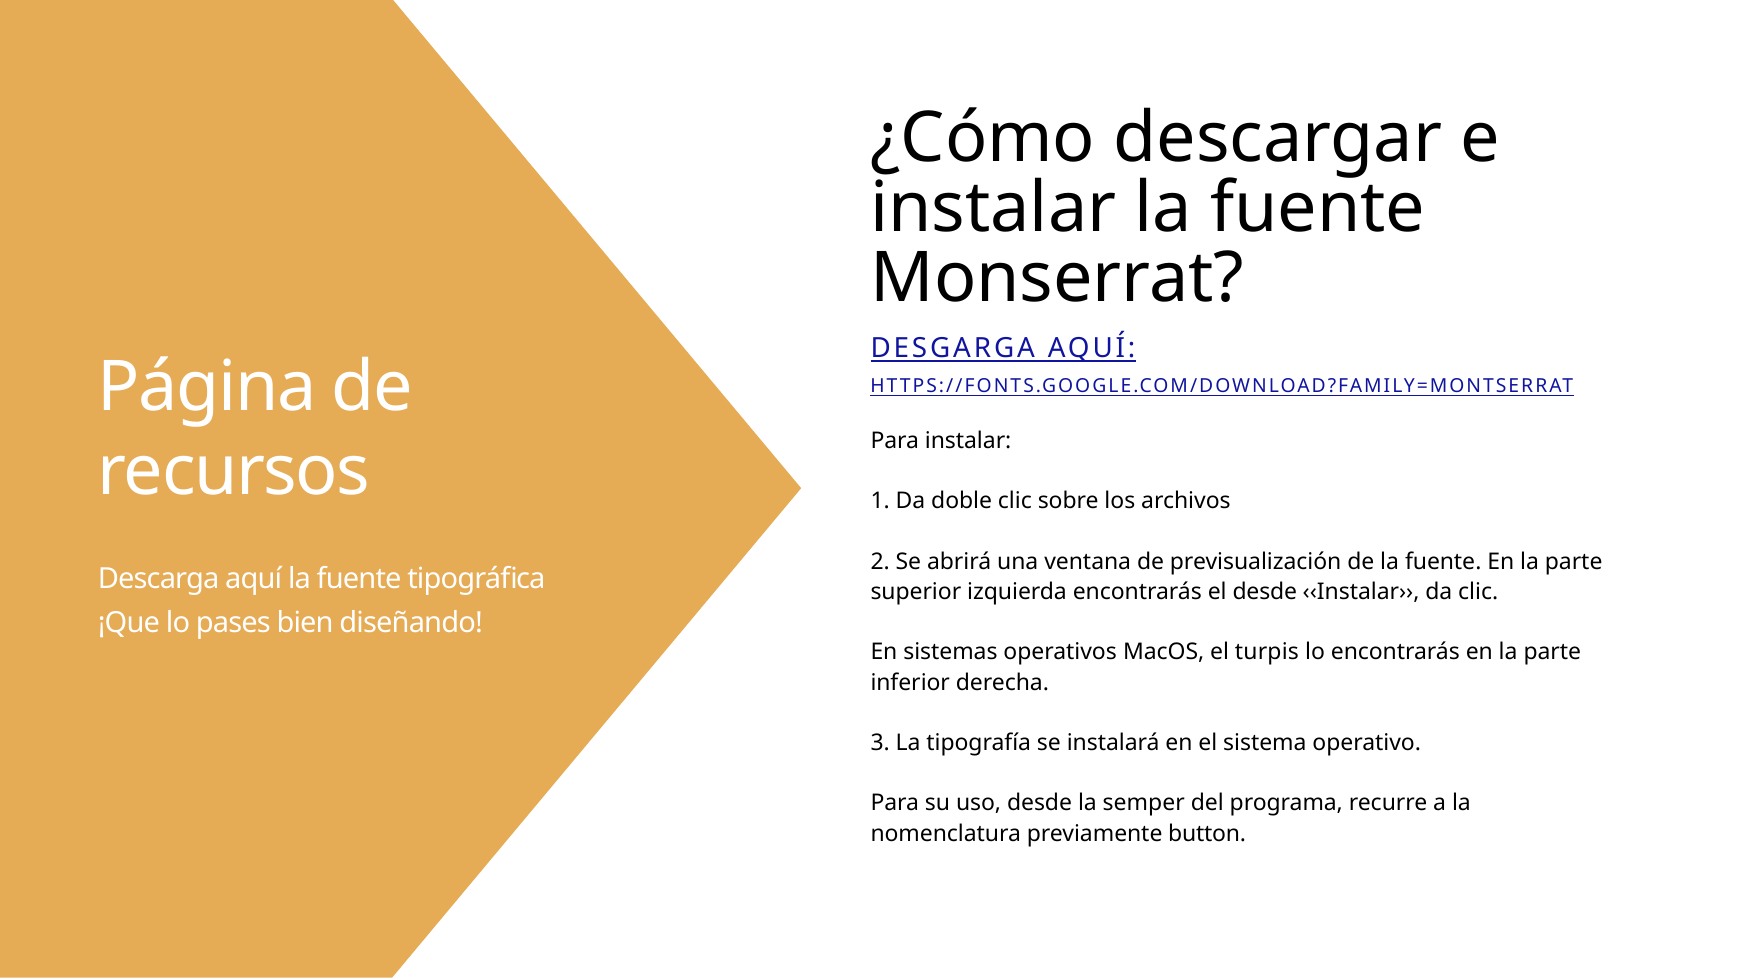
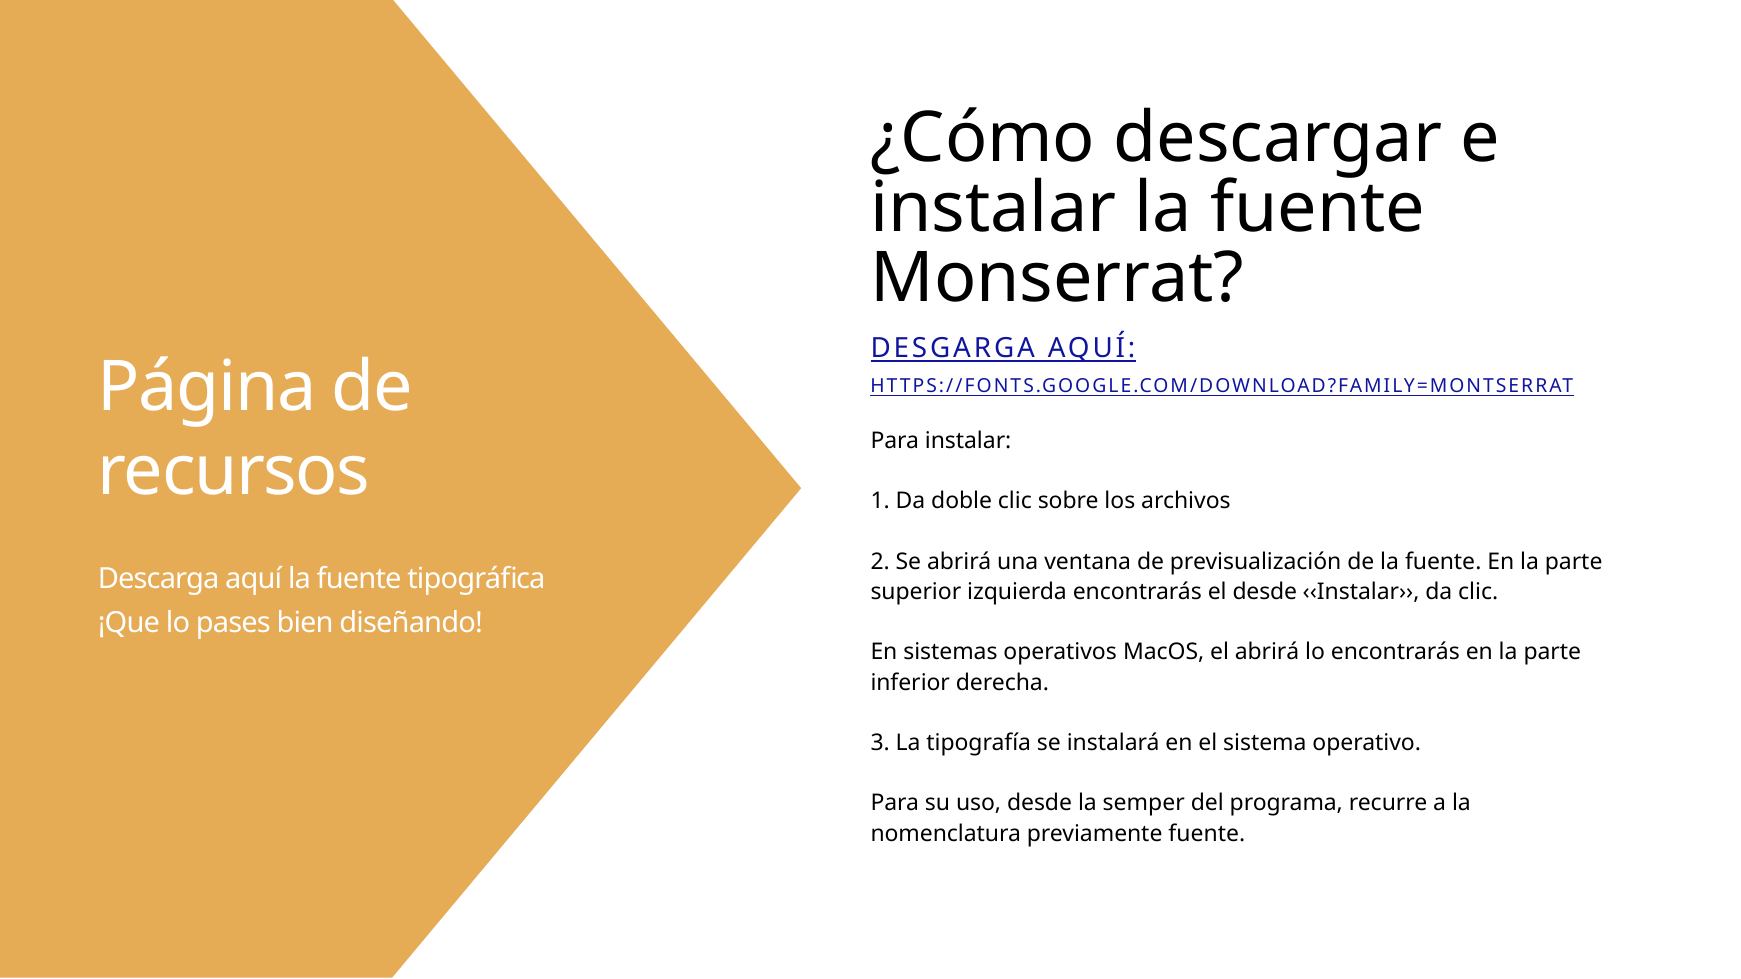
el turpis: turpis -> abrirá (1267, 652)
previamente button: button -> fuente (1207, 834)
